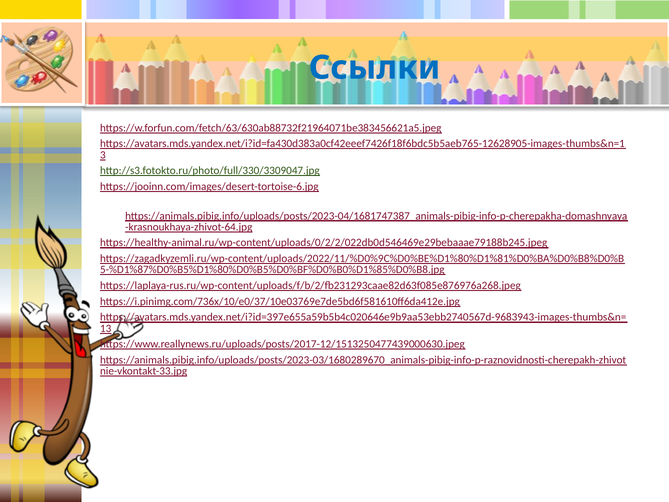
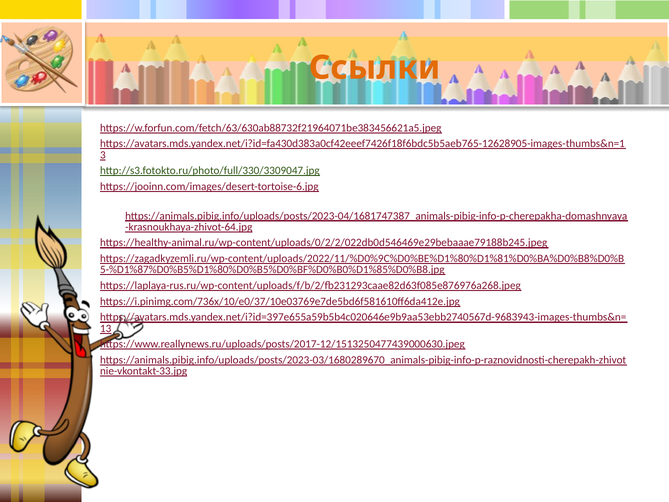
Ссылки colour: blue -> orange (375, 68)
